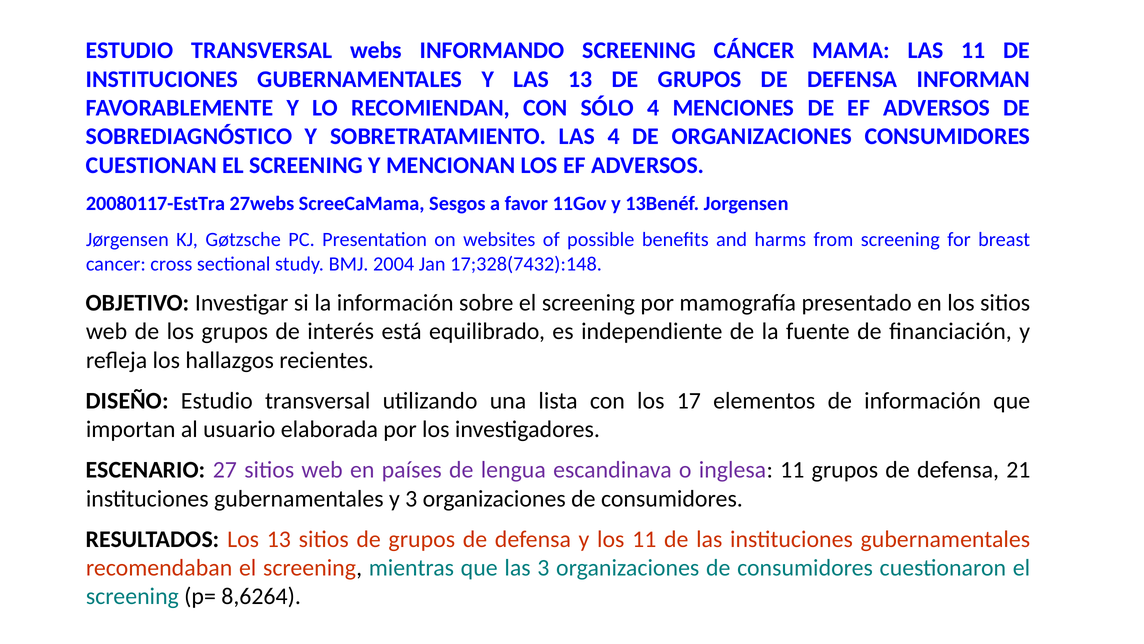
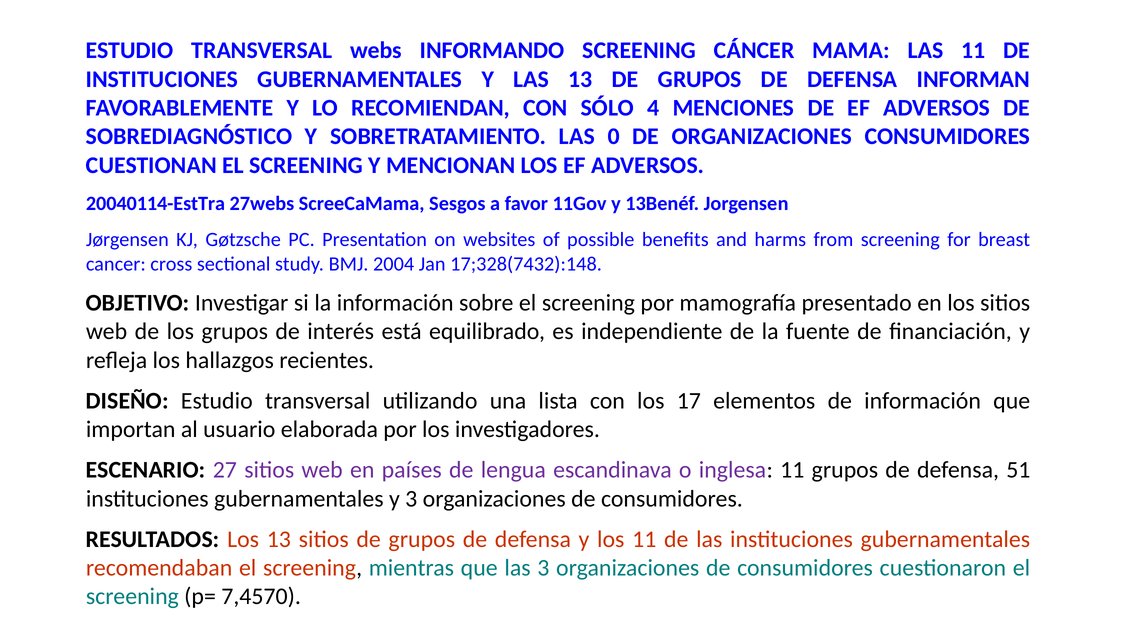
LAS 4: 4 -> 0 (614, 136)
20080117-EstTra: 20080117-EstTra -> 20040114-EstTra (155, 203)
21: 21 -> 51 (1018, 470)
8,6264: 8,6264 -> 7,4570 (261, 596)
